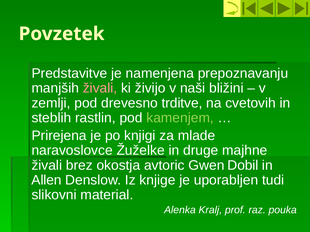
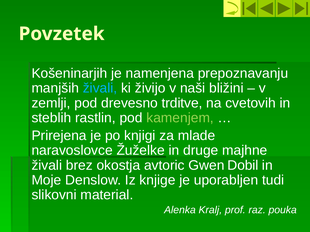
Predstavitve: Predstavitve -> Košeninarjih (69, 74)
živali colour: pink -> light blue (100, 88)
Allen: Allen -> Moje (46, 180)
